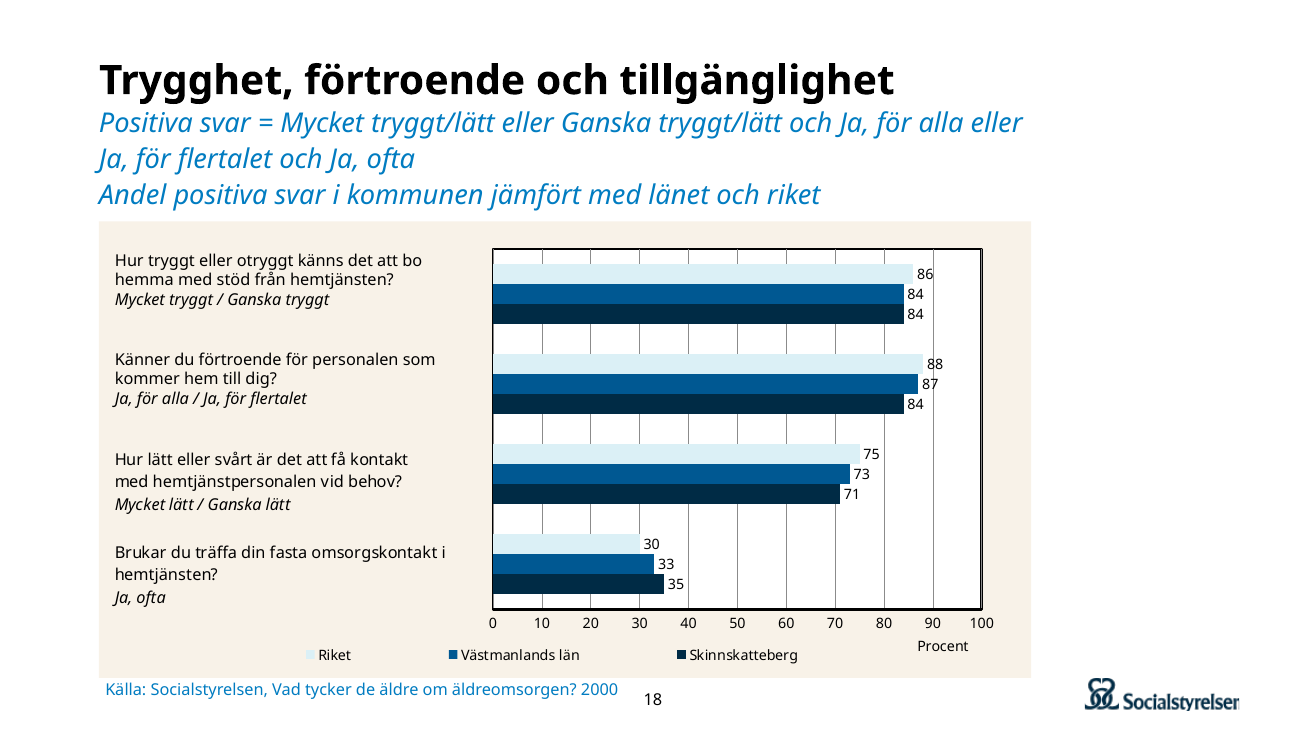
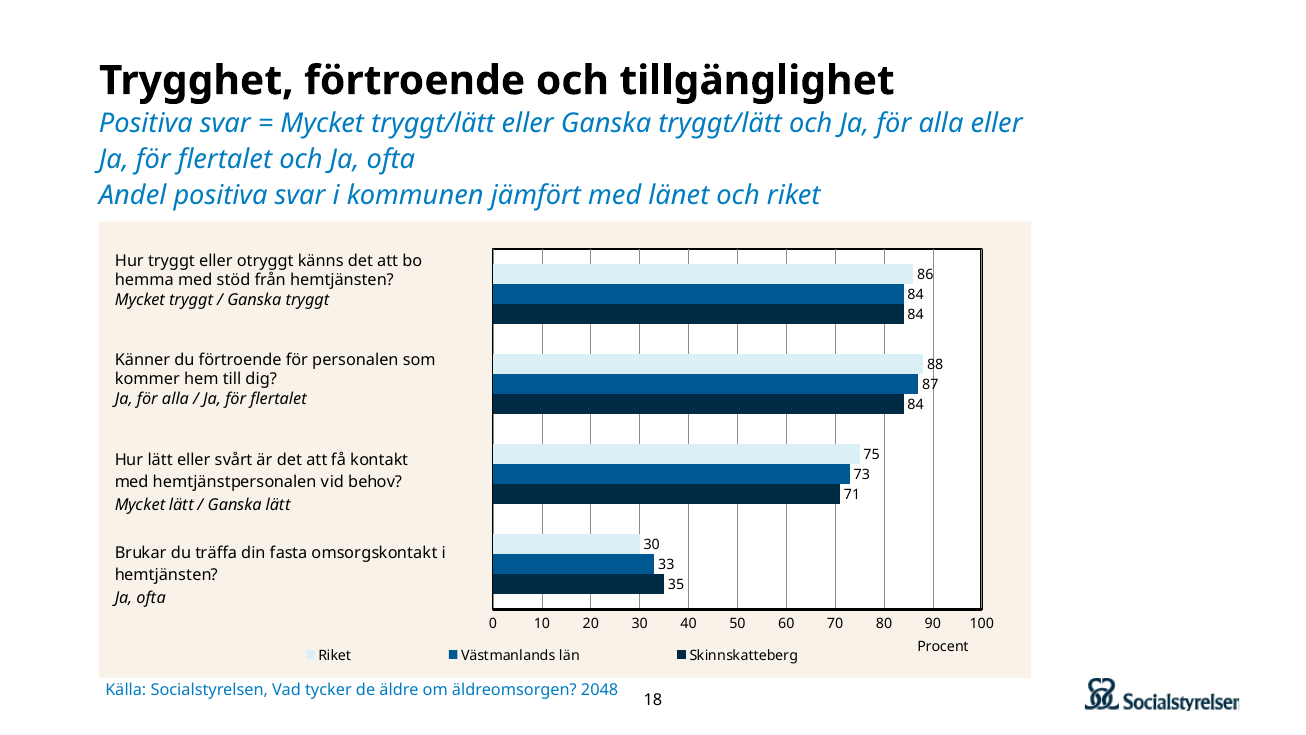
2000: 2000 -> 2048 (600, 690)
